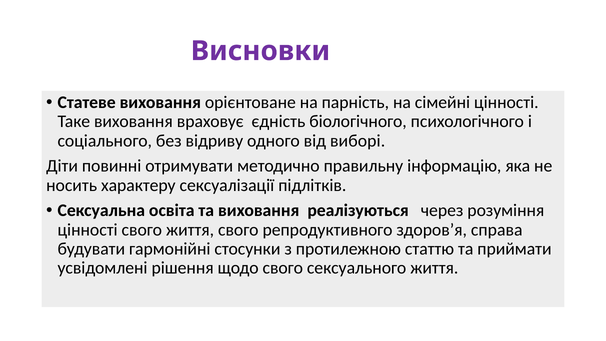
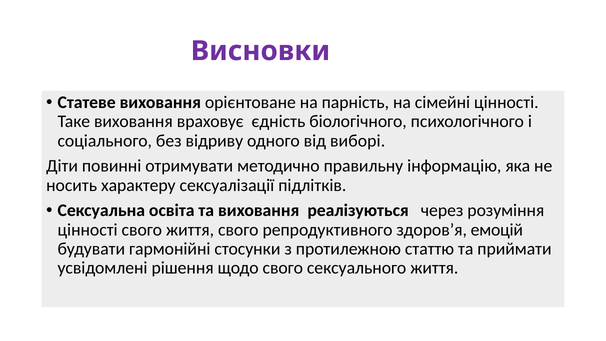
справа: справа -> емоцій (497, 230)
